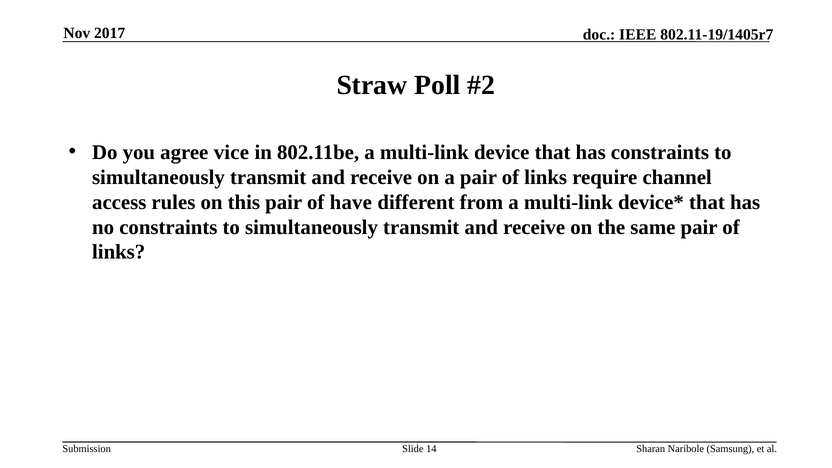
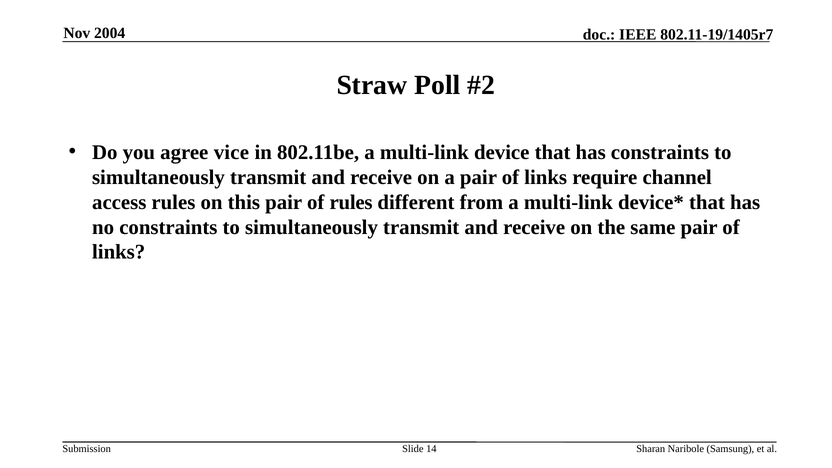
2017: 2017 -> 2004 (110, 33)
of have: have -> rules (351, 202)
